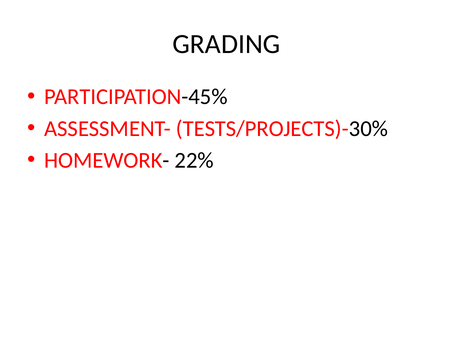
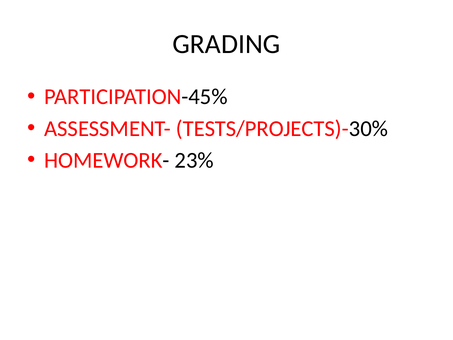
22%: 22% -> 23% (194, 160)
